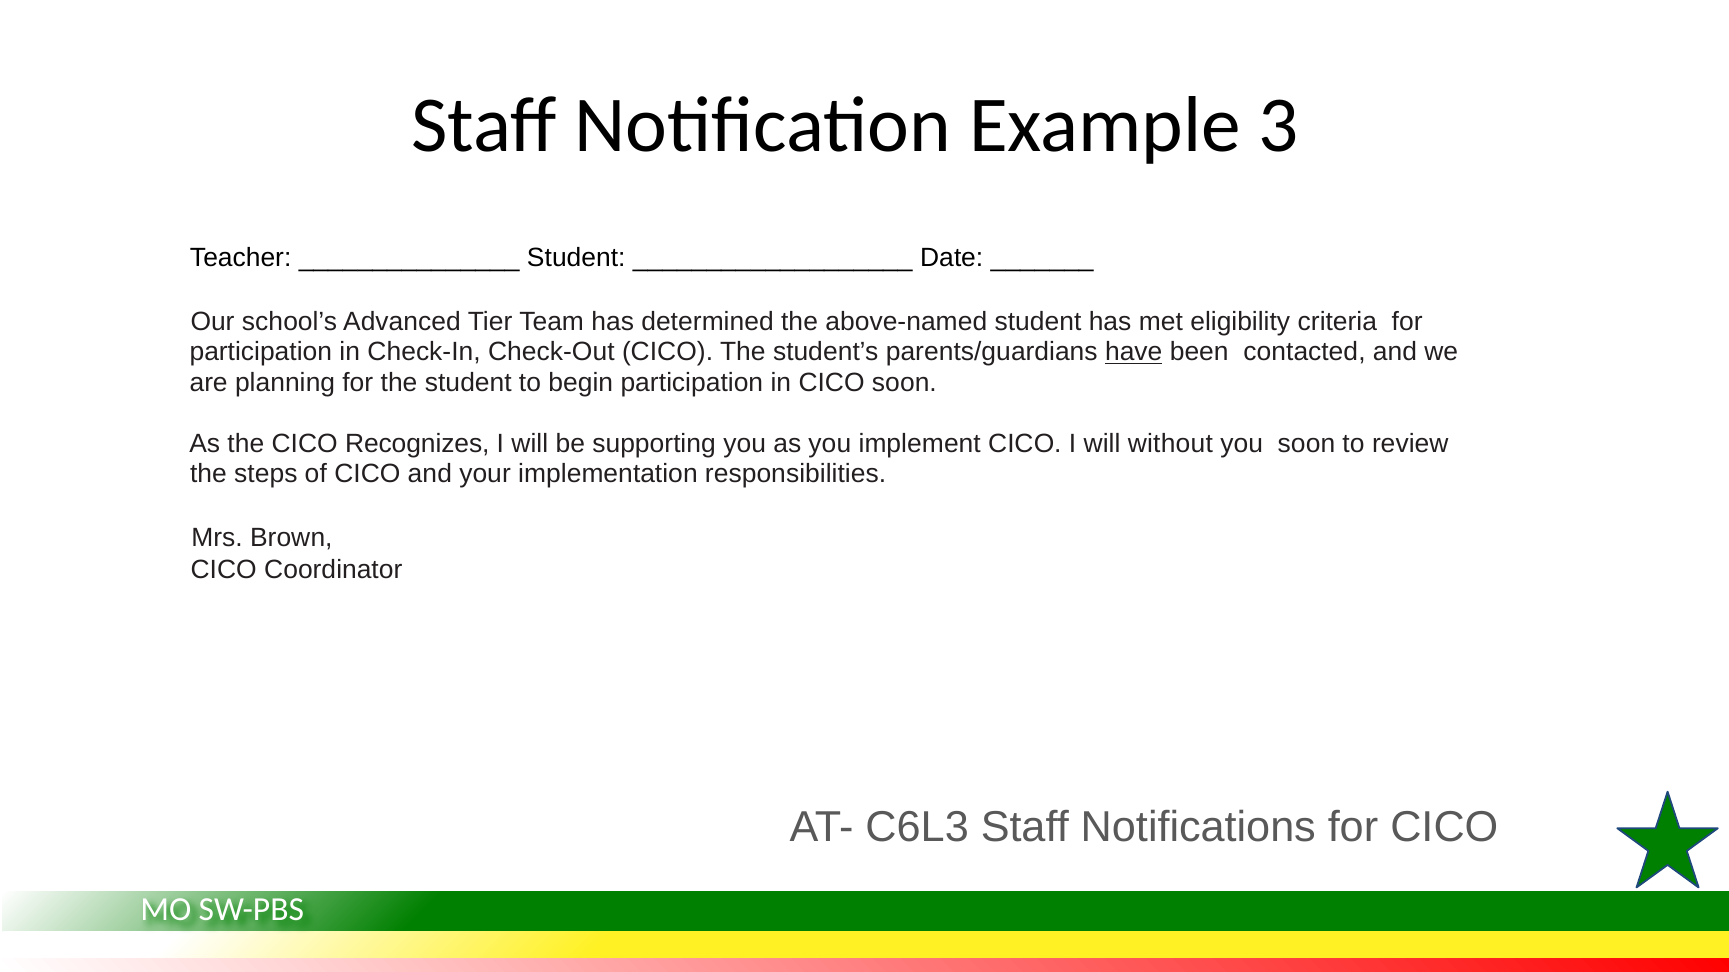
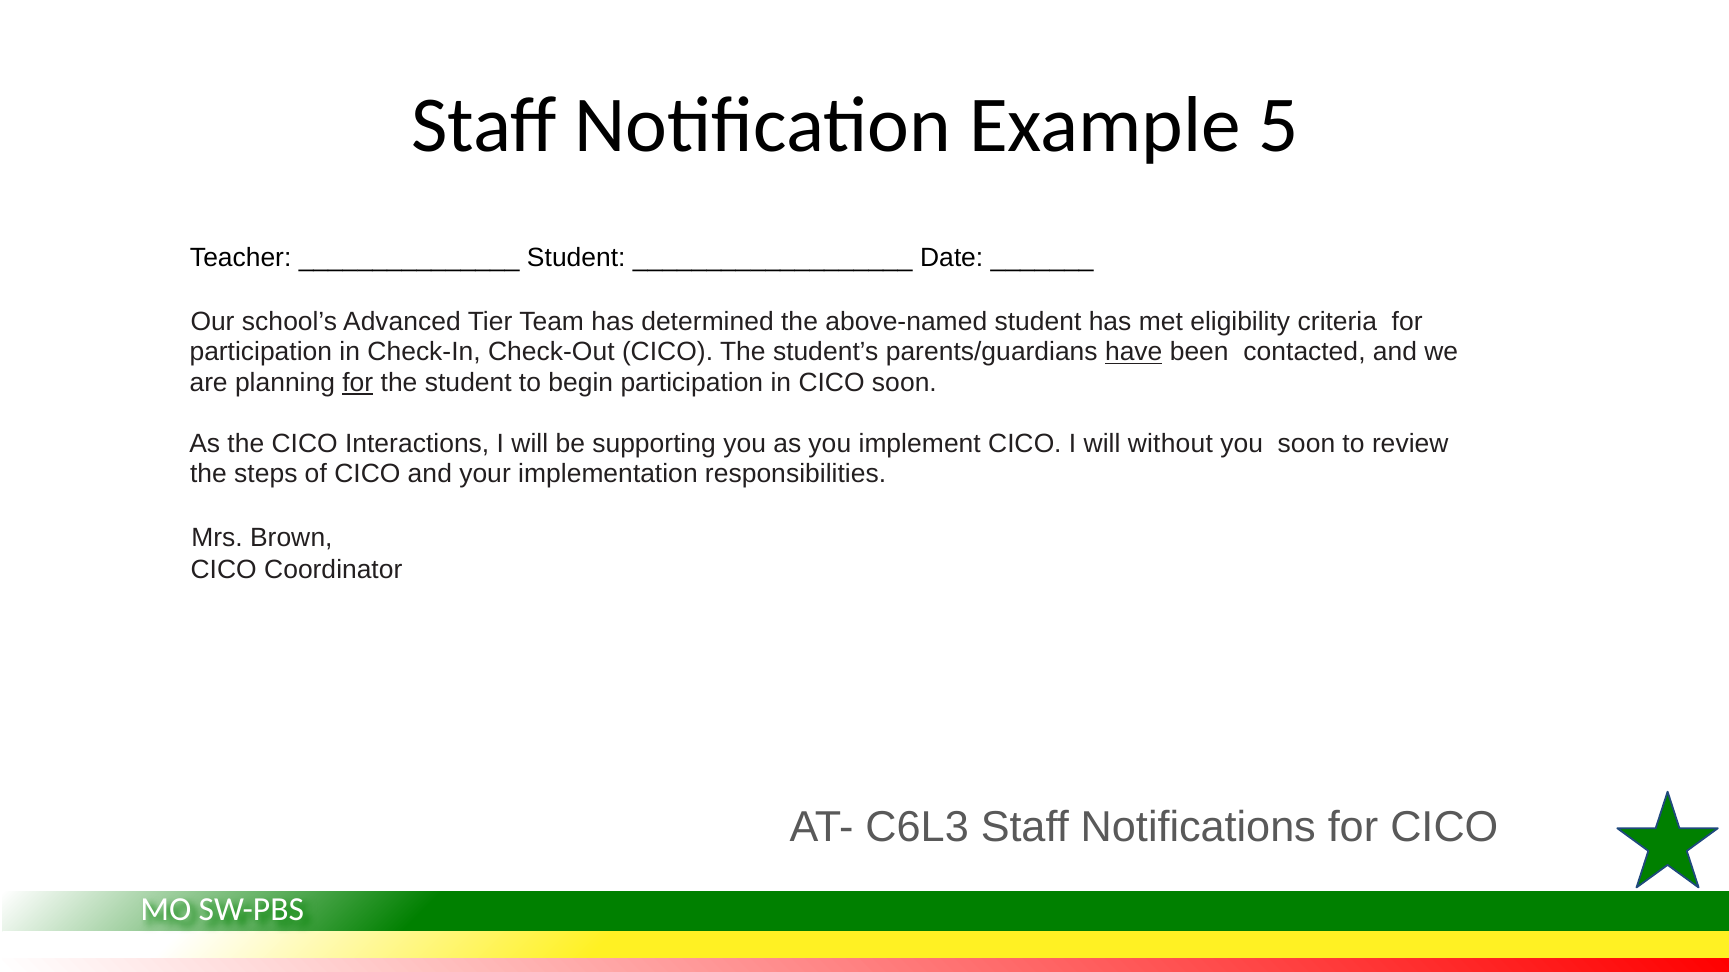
3: 3 -> 5 (1279, 126)
for underline: none -> present (358, 383)
Recognizes: Recognizes -> Interactions (417, 444)
